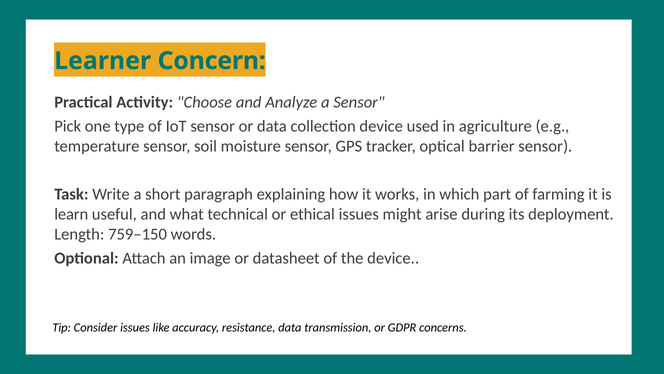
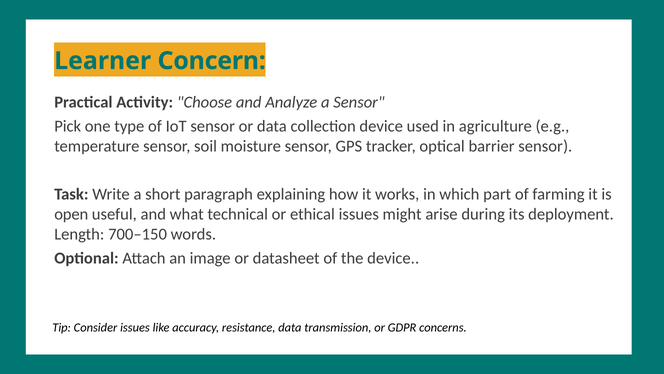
learn: learn -> open (71, 214)
759–150: 759–150 -> 700–150 (138, 234)
